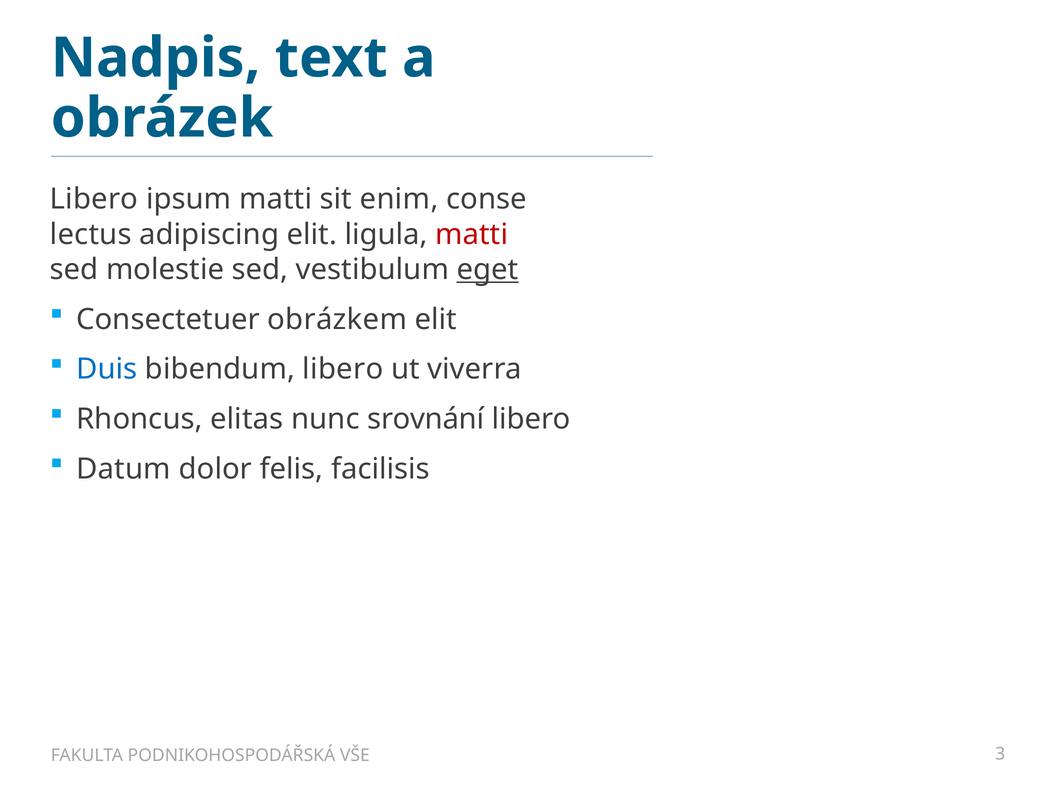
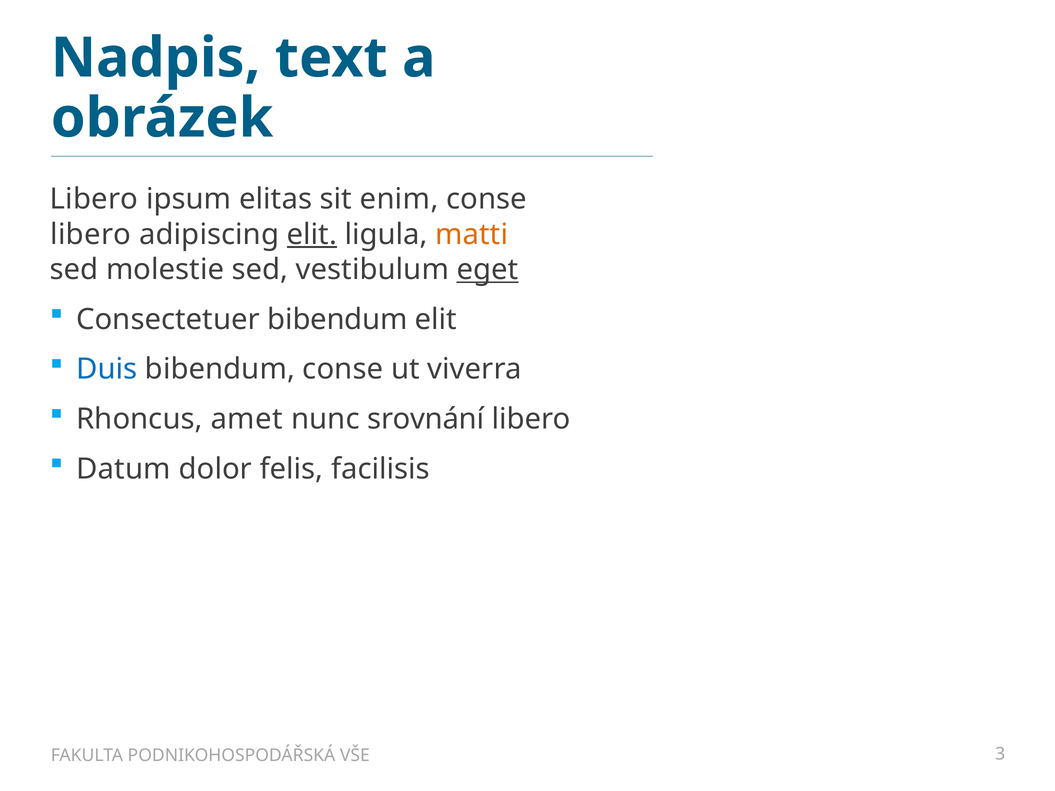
ipsum matti: matti -> elitas (276, 199)
lectus: lectus -> libero (91, 235)
elit underline: none -> present (312, 235)
matti colour: red -> orange (472, 235)
Consectetuer obrázkem: obrázkem -> bibendum (337, 320)
bibendum libero: libero -> conse (343, 369)
elitas: elitas -> amet (247, 419)
